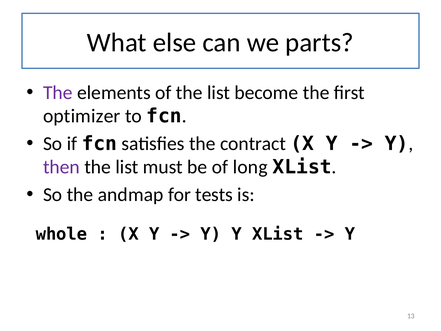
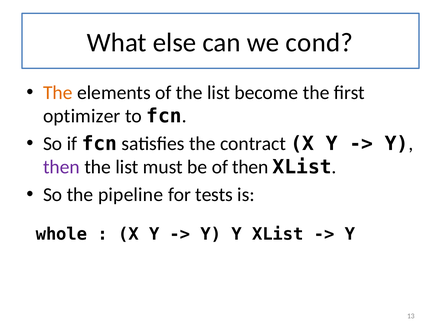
parts: parts -> cond (319, 43)
The colour: purple -> orange (58, 93)
of long: long -> then (250, 167)
andmap: andmap -> pipeline (131, 194)
